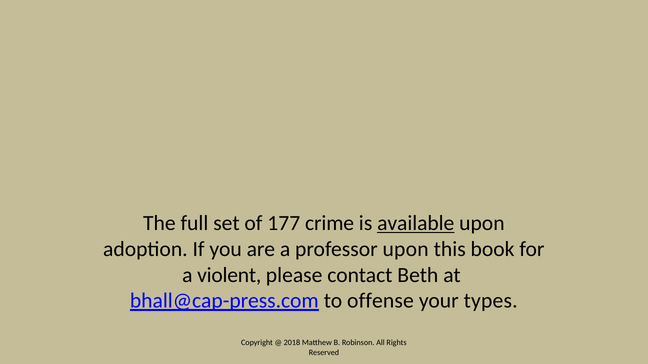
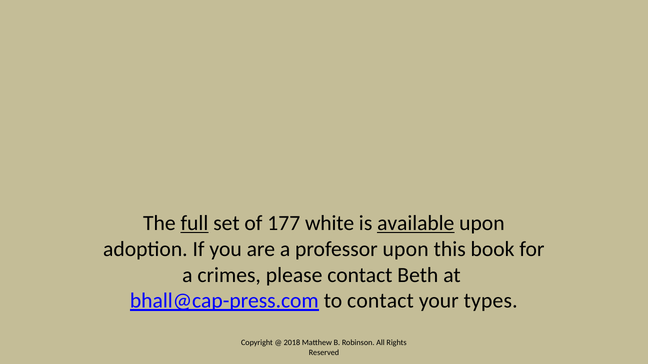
full underline: none -> present (194, 223)
crime: crime -> white (330, 223)
violent: violent -> crimes (229, 275)
to offense: offense -> contact (380, 301)
